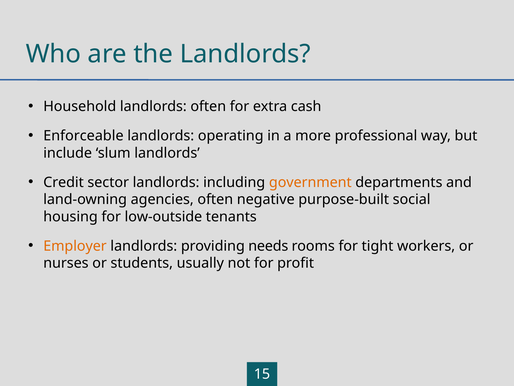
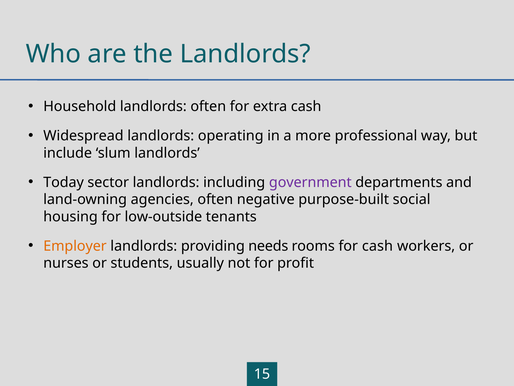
Enforceable: Enforceable -> Widespread (83, 136)
Credit: Credit -> Today (64, 182)
government colour: orange -> purple (310, 182)
for tight: tight -> cash (377, 246)
